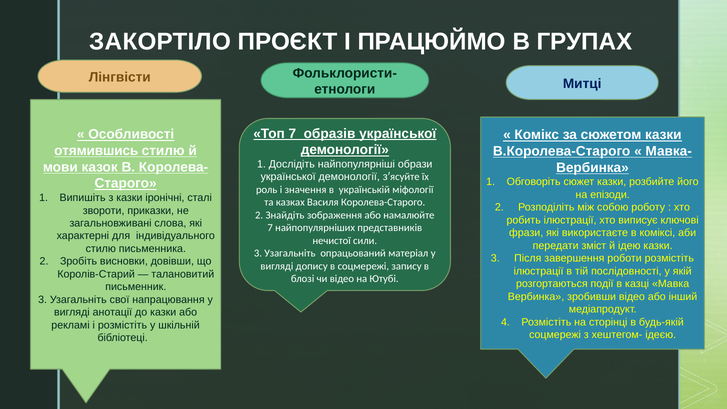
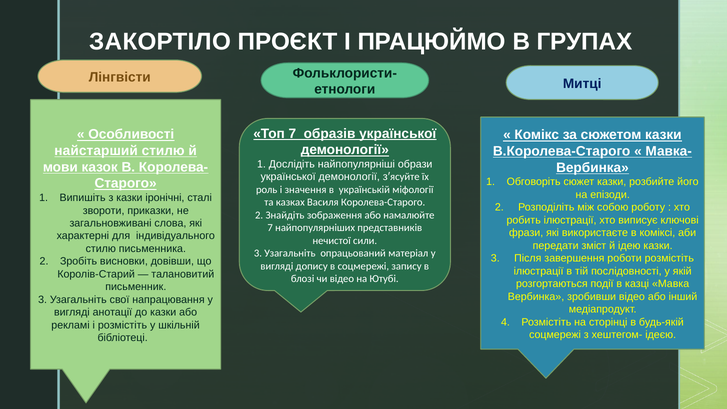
отямившись: отямившись -> найстарший (96, 151)
